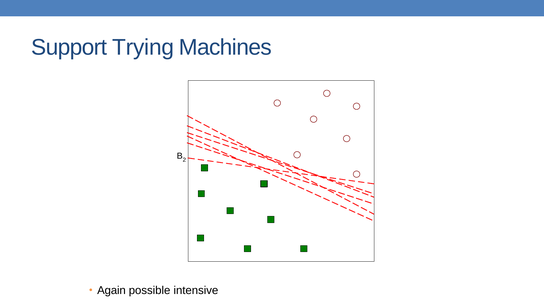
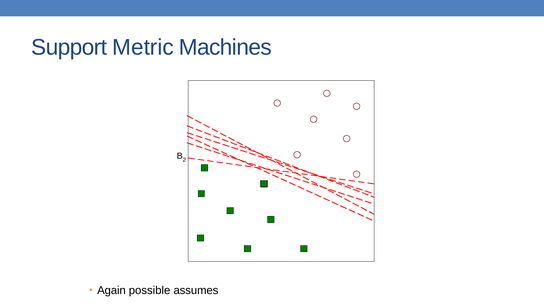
Trying: Trying -> Metric (143, 47)
intensive: intensive -> assumes (196, 290)
